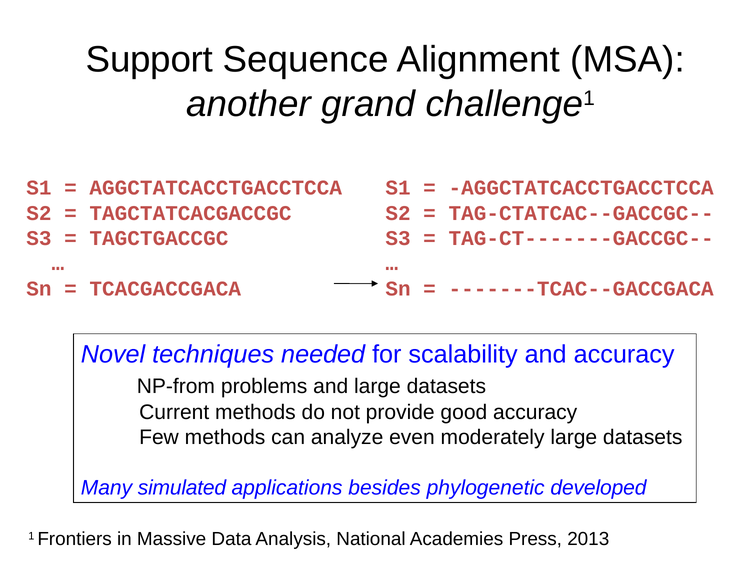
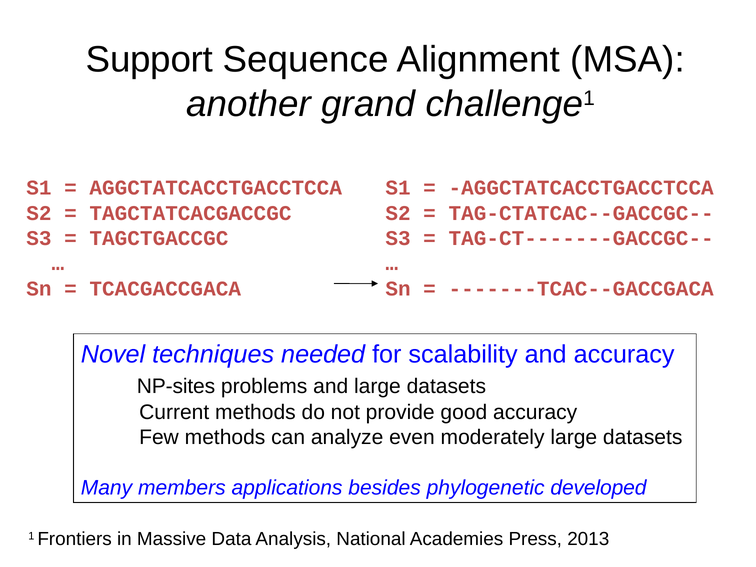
NP-from: NP-from -> NP-sites (176, 386)
simulated: simulated -> members (182, 488)
